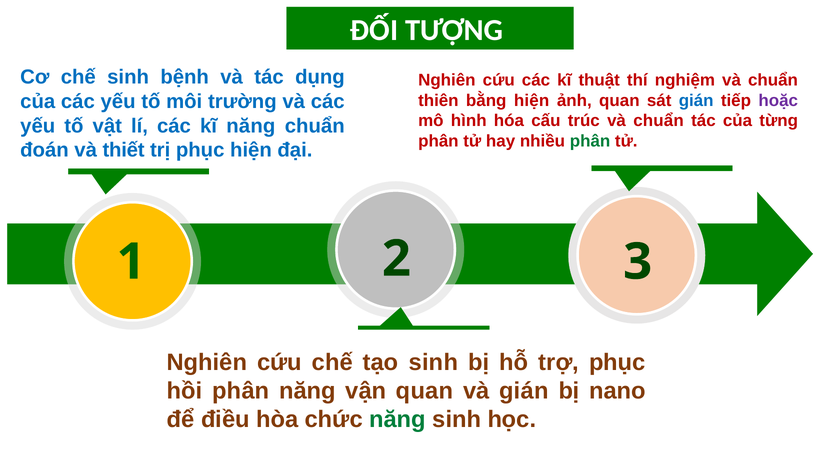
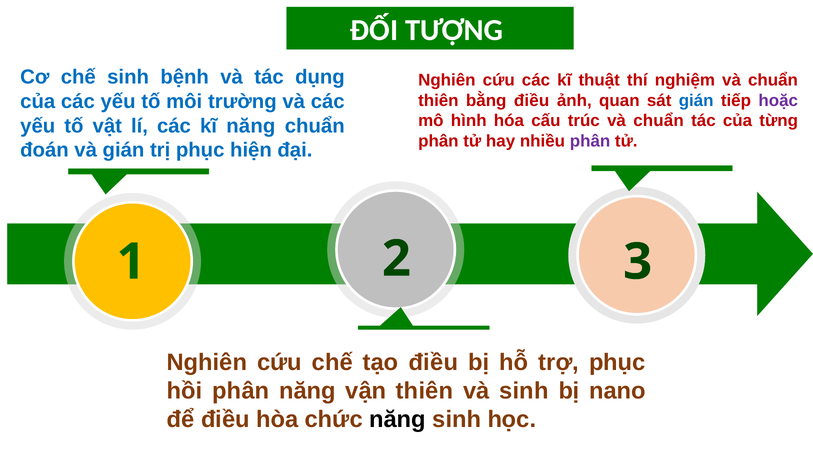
bằng hiện: hiện -> điều (532, 101)
phân colour: green -> purple (590, 141)
và thiết: thiết -> gián (123, 150)
tạo sinh: sinh -> điều (433, 363)
vận quan: quan -> thiên (425, 391)
và gián: gián -> sinh (524, 391)
năng colour: green -> black (398, 419)
